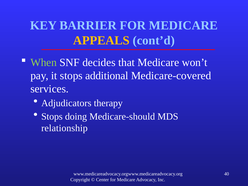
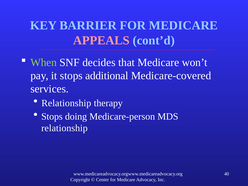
APPEALS colour: yellow -> pink (101, 40)
Adjudicators: Adjudicators -> Relationship (66, 103)
Medicare-should: Medicare-should -> Medicare-person (122, 117)
